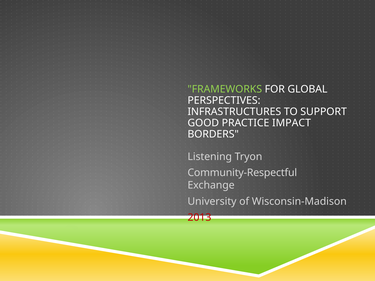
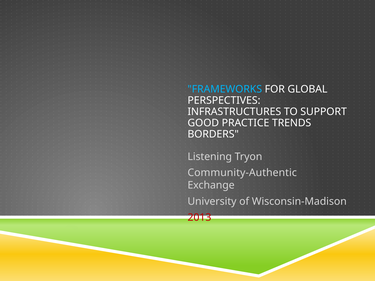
FRAMEWORKS colour: light green -> light blue (225, 89)
IMPACT: IMPACT -> TRENDS (292, 123)
Community-Respectful: Community-Respectful -> Community-Authentic (242, 173)
